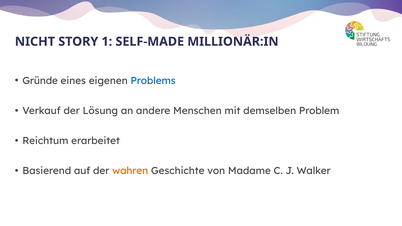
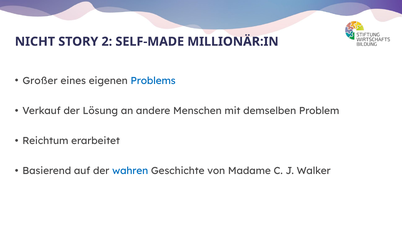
1: 1 -> 2 (107, 42)
Gründe: Gründe -> Großer (40, 81)
wahren colour: orange -> blue (130, 171)
